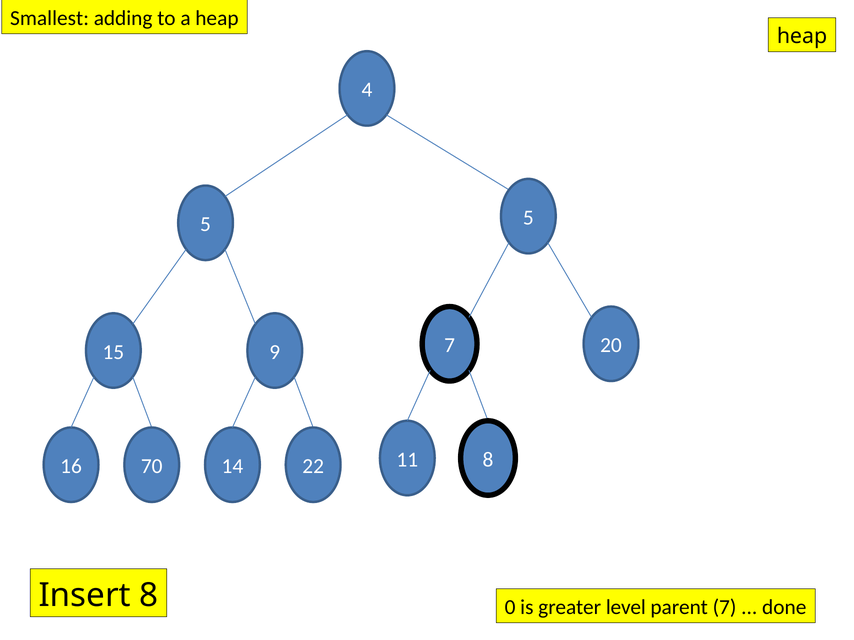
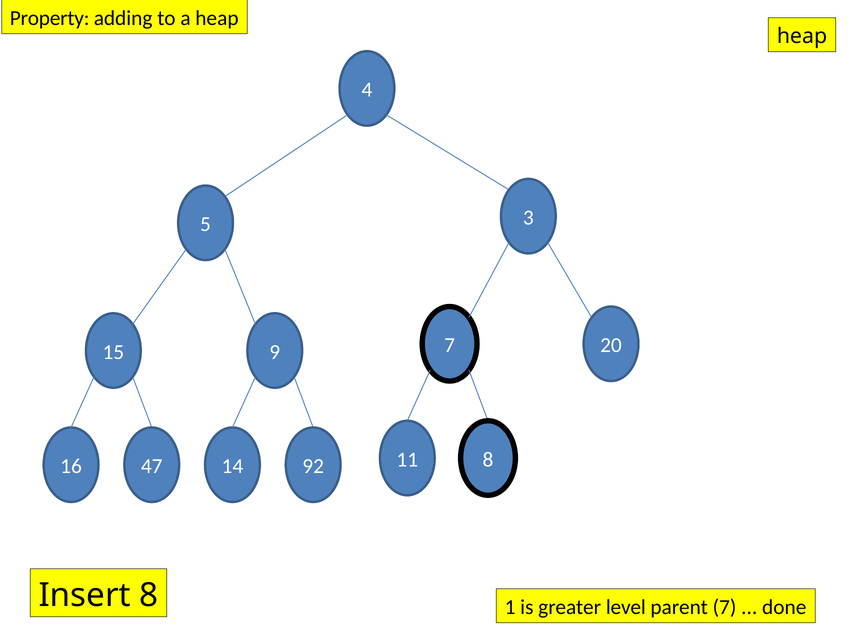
Smallest: Smallest -> Property (50, 18)
5 5: 5 -> 3 (528, 218)
70: 70 -> 47 (152, 467)
22: 22 -> 92 (313, 467)
0: 0 -> 1 (510, 608)
